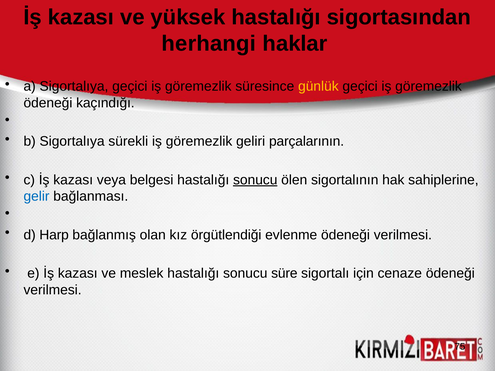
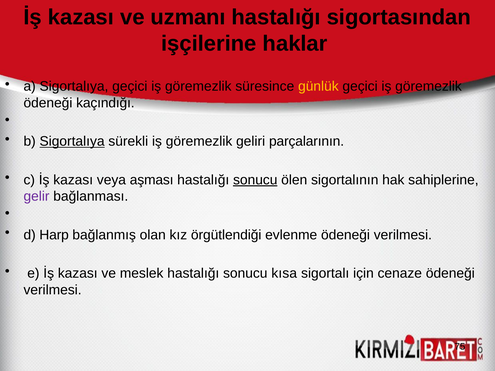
yüksek: yüksek -> uzmanı (188, 17)
herhangi: herhangi -> işçilerine (209, 44)
Sigortalıya underline: none -> present (72, 142)
belgesi: belgesi -> aşması (152, 180)
gelir colour: blue -> purple (36, 197)
süre: süre -> kısa (284, 274)
